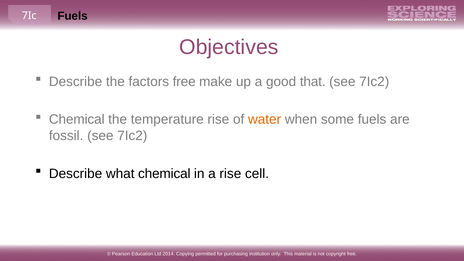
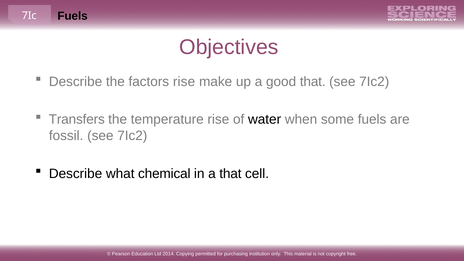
factors free: free -> rise (184, 82)
Chemical: Chemical -> Transfers (77, 119)
water colour: orange -> black (265, 119)
a rise: rise -> that (230, 174)
